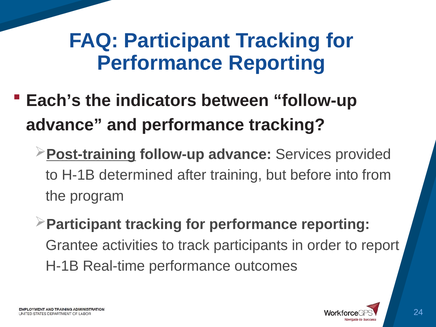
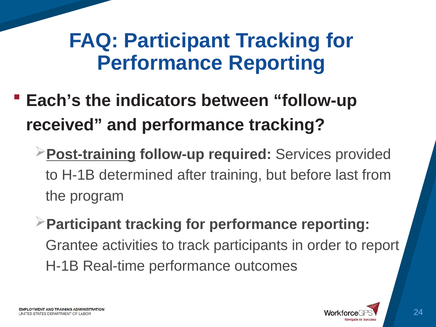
advance: advance -> received (64, 125)
advance: advance -> required (240, 154)
into: into -> last (347, 175)
